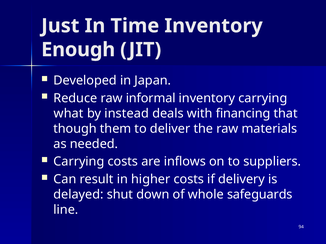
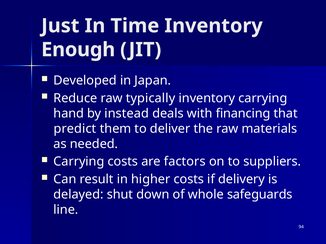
informal: informal -> typically (151, 98)
what: what -> hand (69, 114)
though: though -> predict (75, 129)
inflows: inflows -> factors (185, 162)
